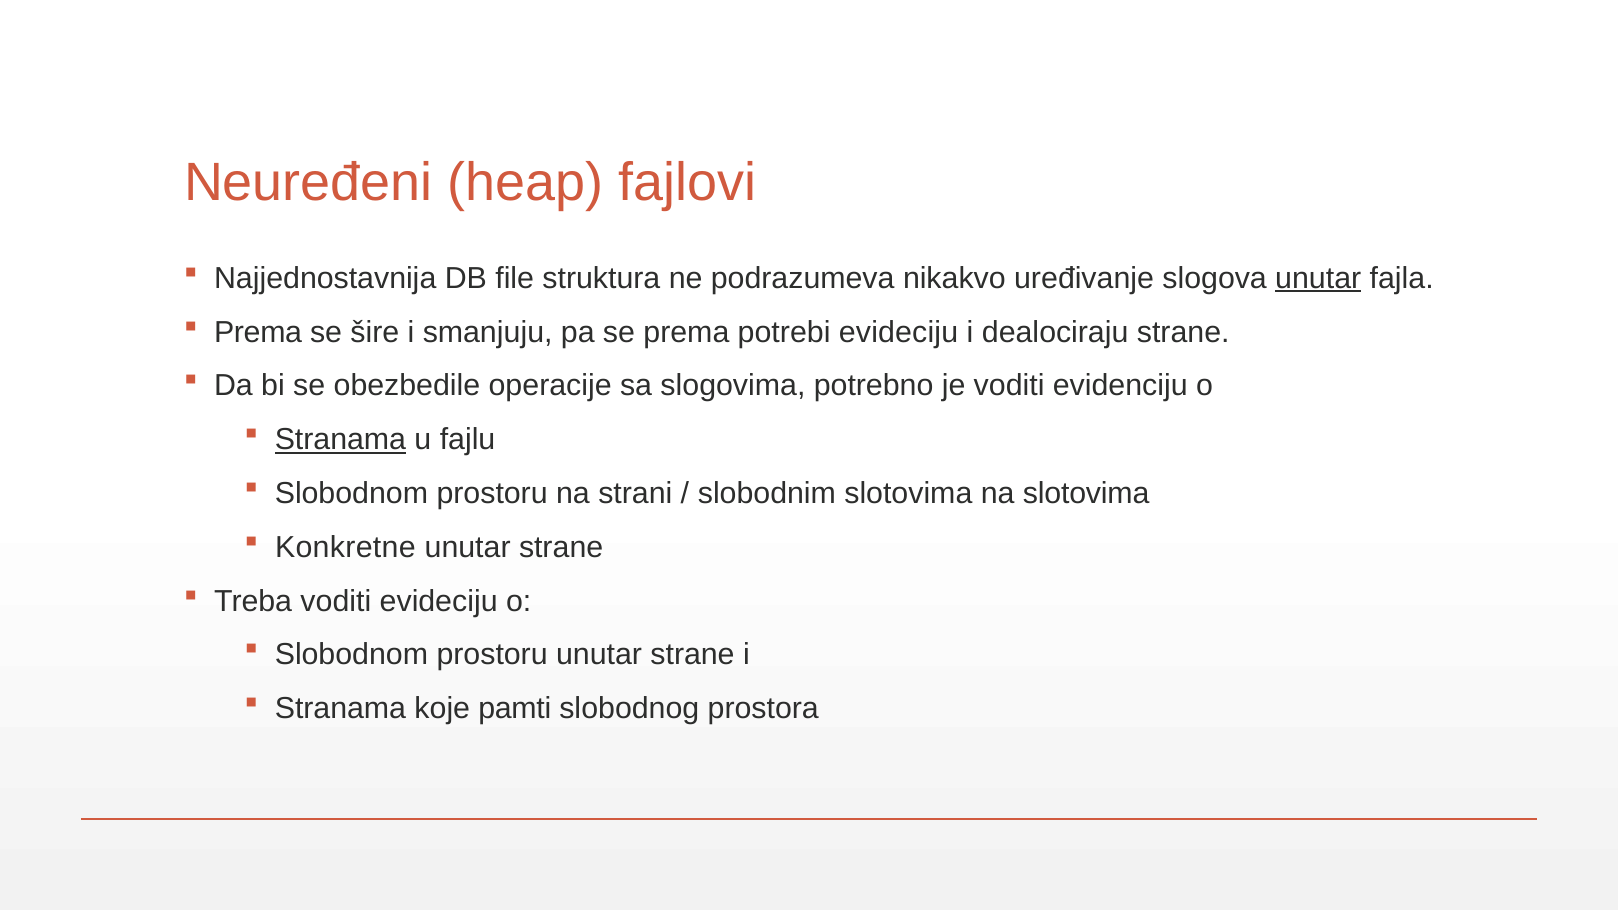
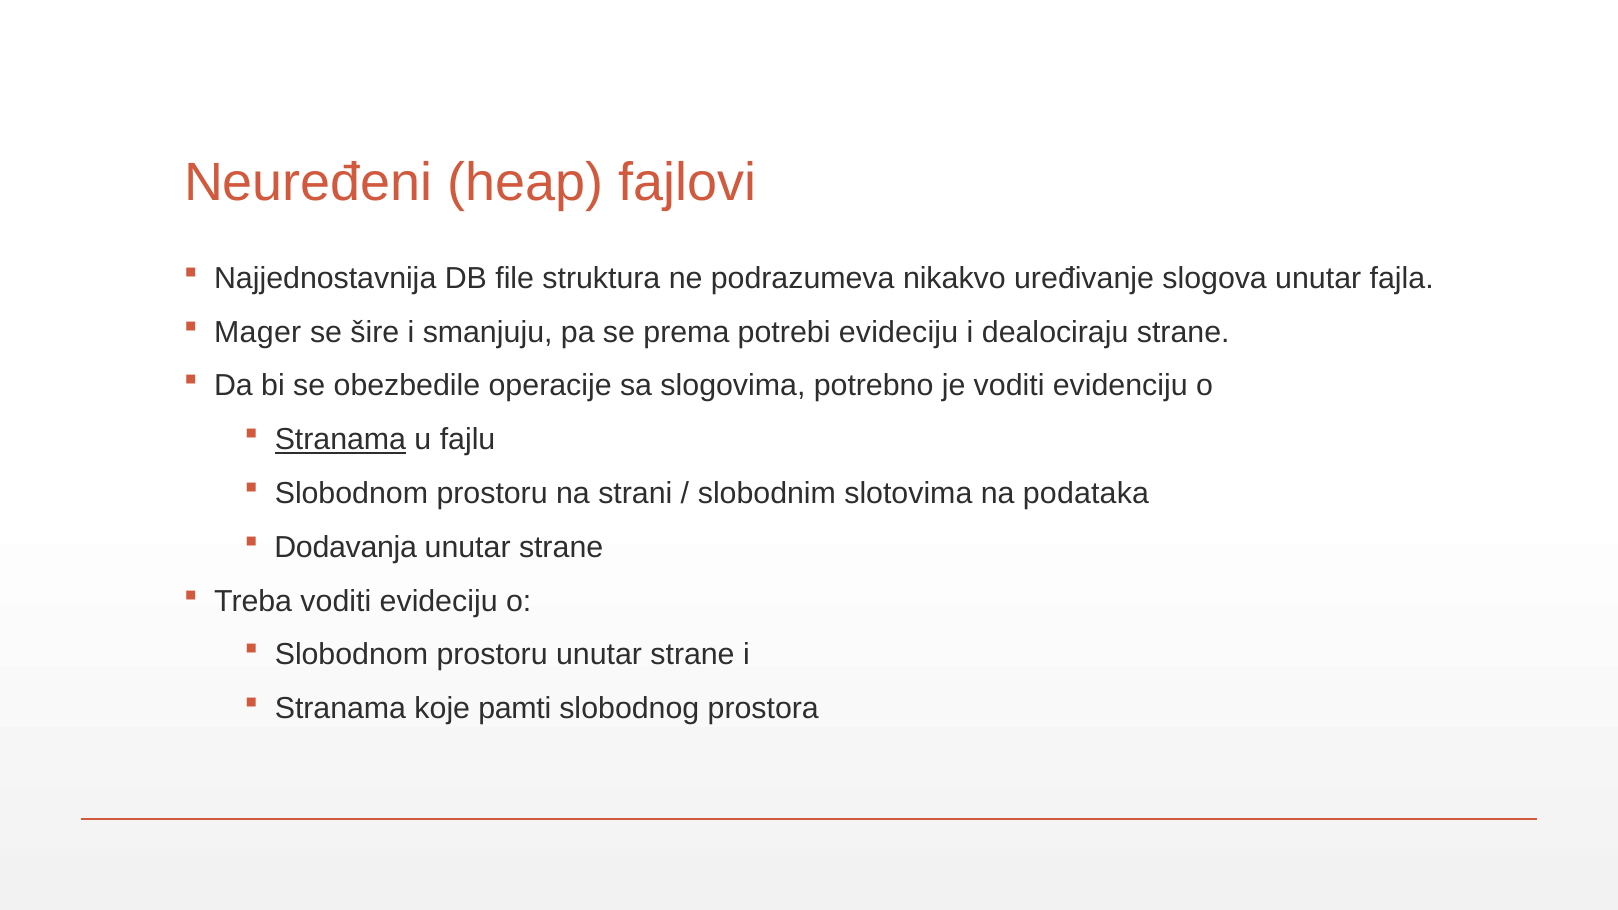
unutar underline: present -> none (1318, 278)
Prema: Prema -> Mager (258, 332)
na slotovima: slotovima -> podataka (1086, 494)
Konkretne: Konkretne -> Dodavanja (346, 547)
